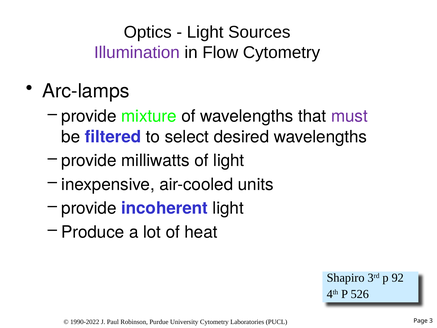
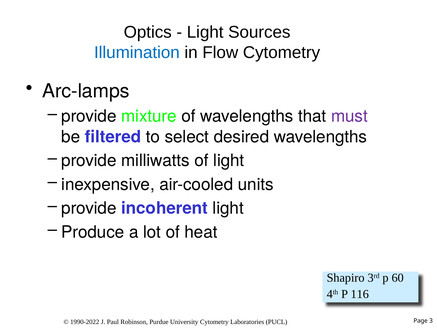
Illumination colour: purple -> blue (137, 53)
92: 92 -> 60 (398, 278)
526: 526 -> 116 (360, 294)
